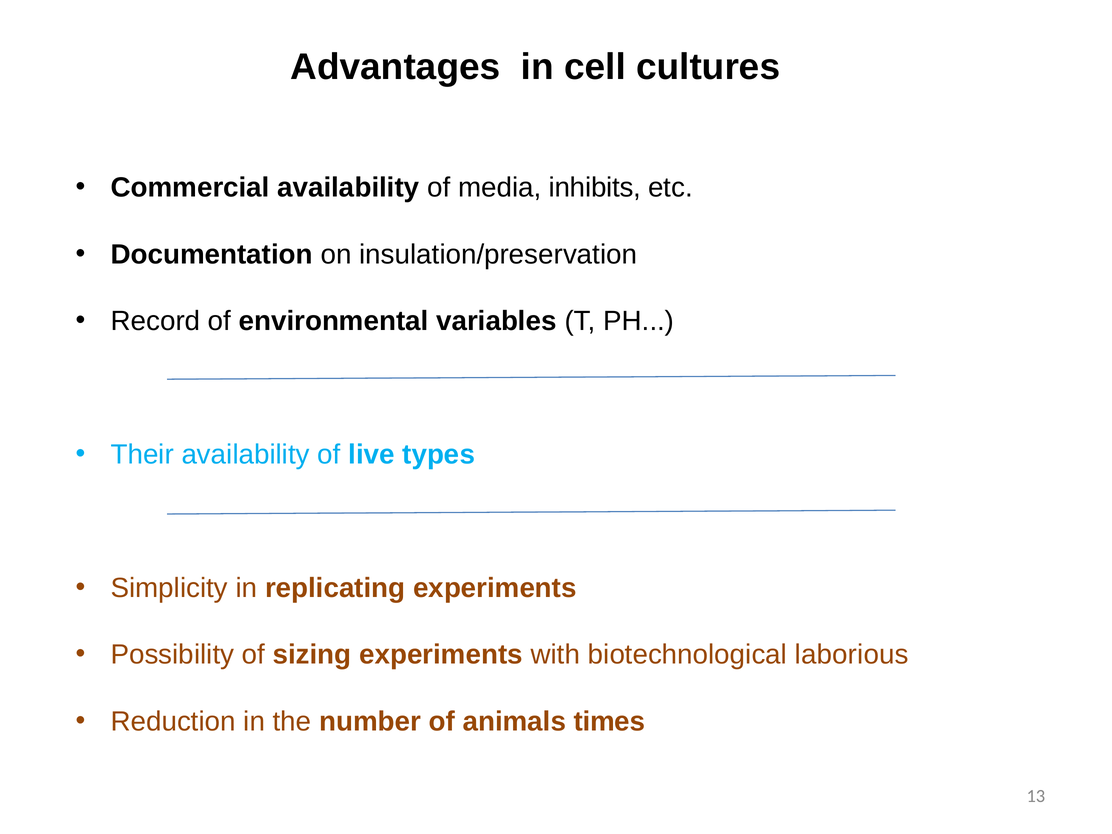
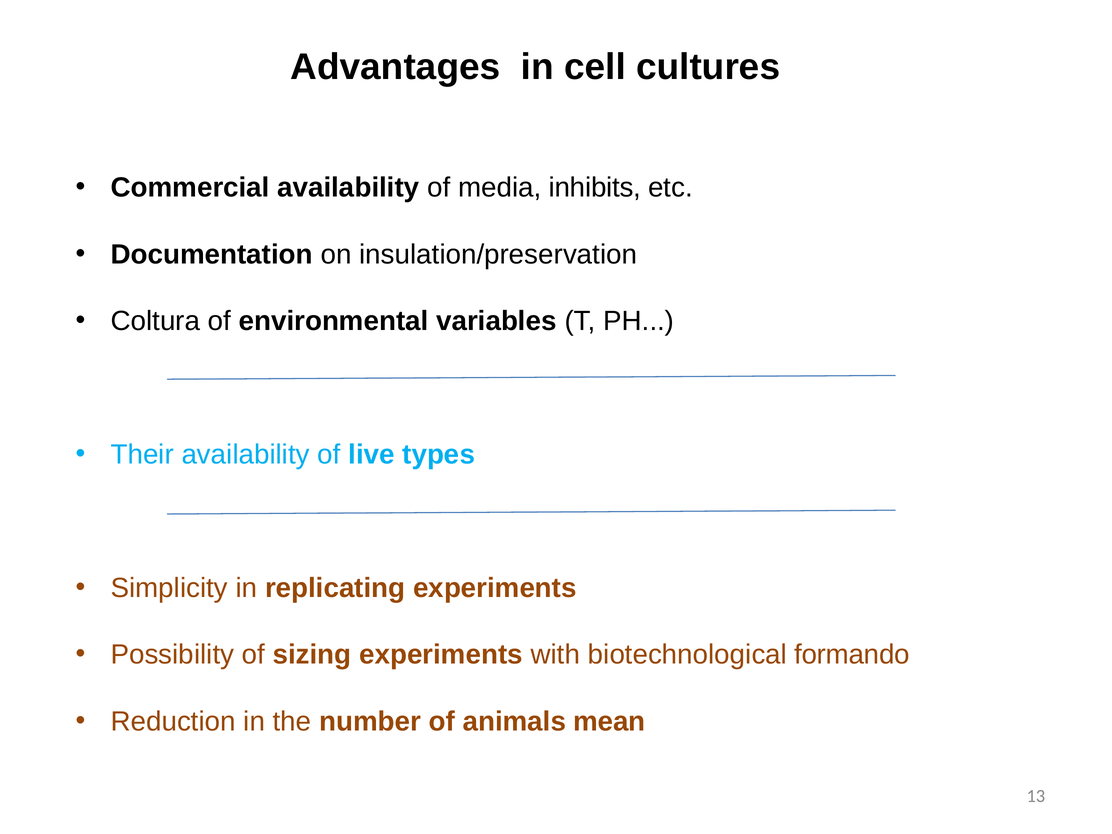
Record: Record -> Coltura (155, 321)
laborious: laborious -> formando (852, 655)
times: times -> mean (609, 721)
